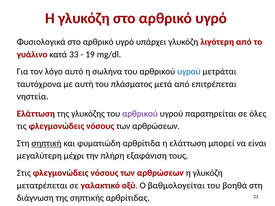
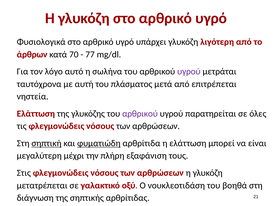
γυάλινο: γυάλινο -> άρθρων (32, 54)
33: 33 -> 70 (74, 54)
19: 19 -> 77 (90, 54)
υγρού colour: blue -> purple (189, 72)
φυματιώδη underline: none -> present (99, 143)
βαθμολογείται: βαθμολογείται -> νουκλεοτιδάση (176, 186)
